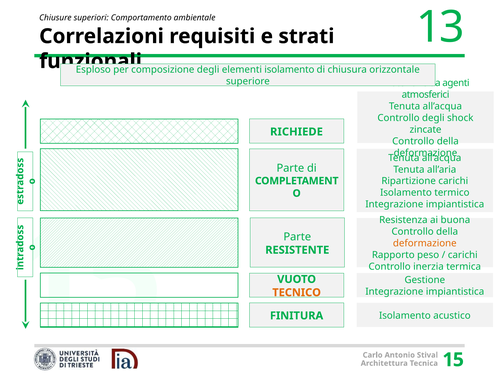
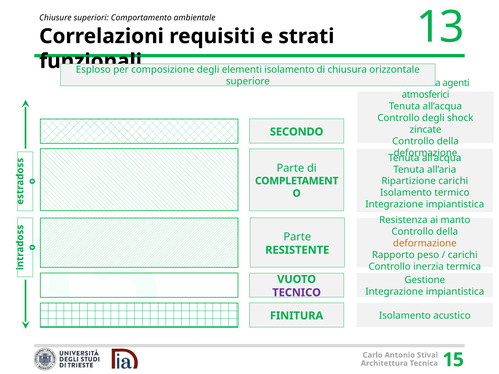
RICHIEDE: RICHIEDE -> SECONDO (297, 132)
buona: buona -> manto (455, 220)
TECNICO colour: orange -> purple (297, 293)
